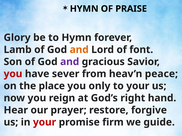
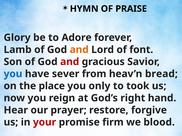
to Hymn: Hymn -> Adore (77, 38)
and colour: purple -> red (70, 62)
you colour: red -> blue (13, 74)
peace: peace -> bread (161, 74)
to your: your -> took (138, 86)
guide: guide -> blood (159, 123)
